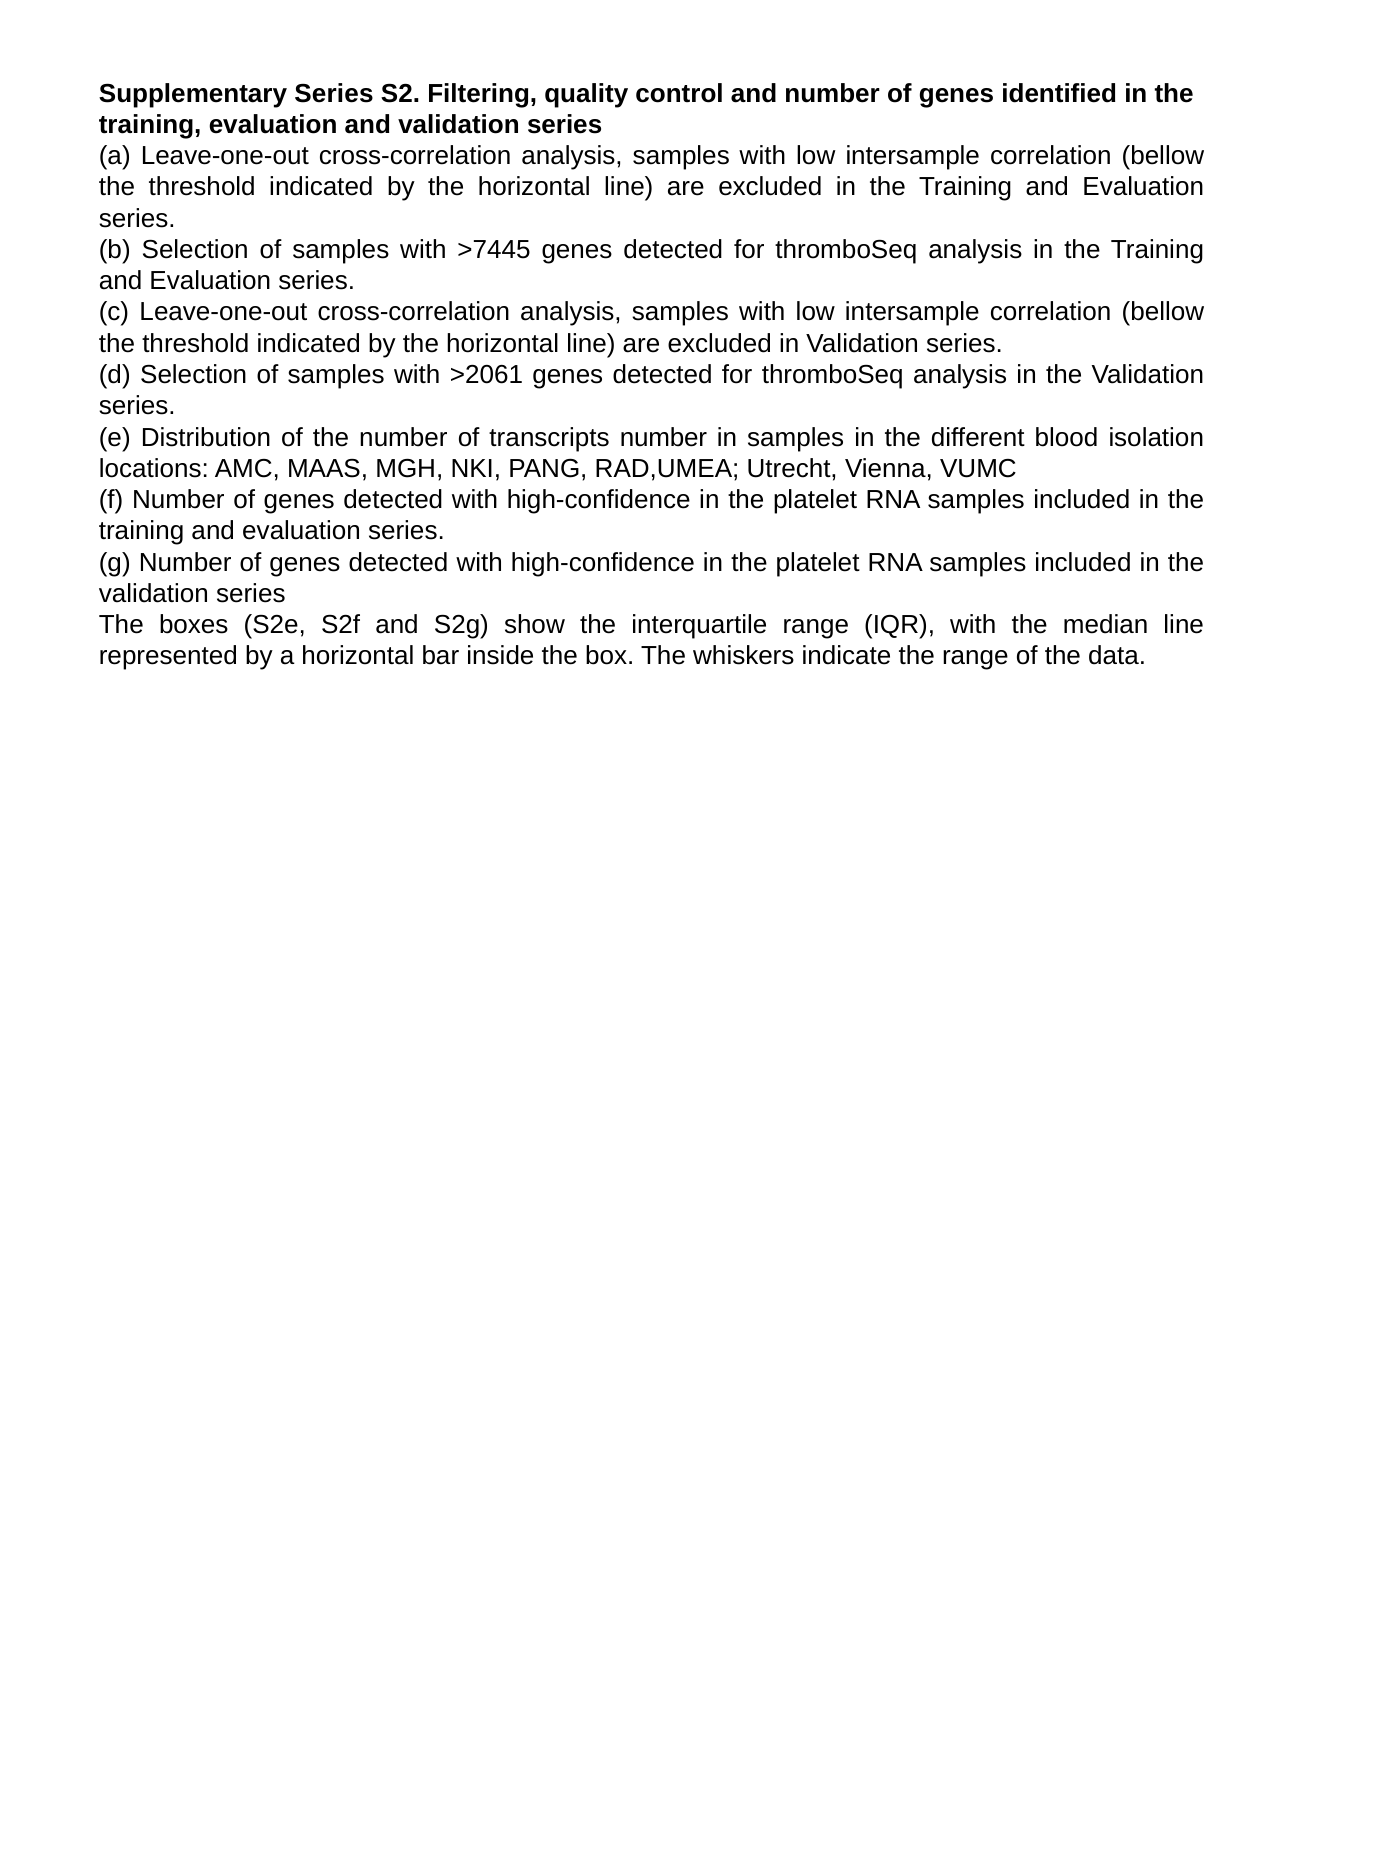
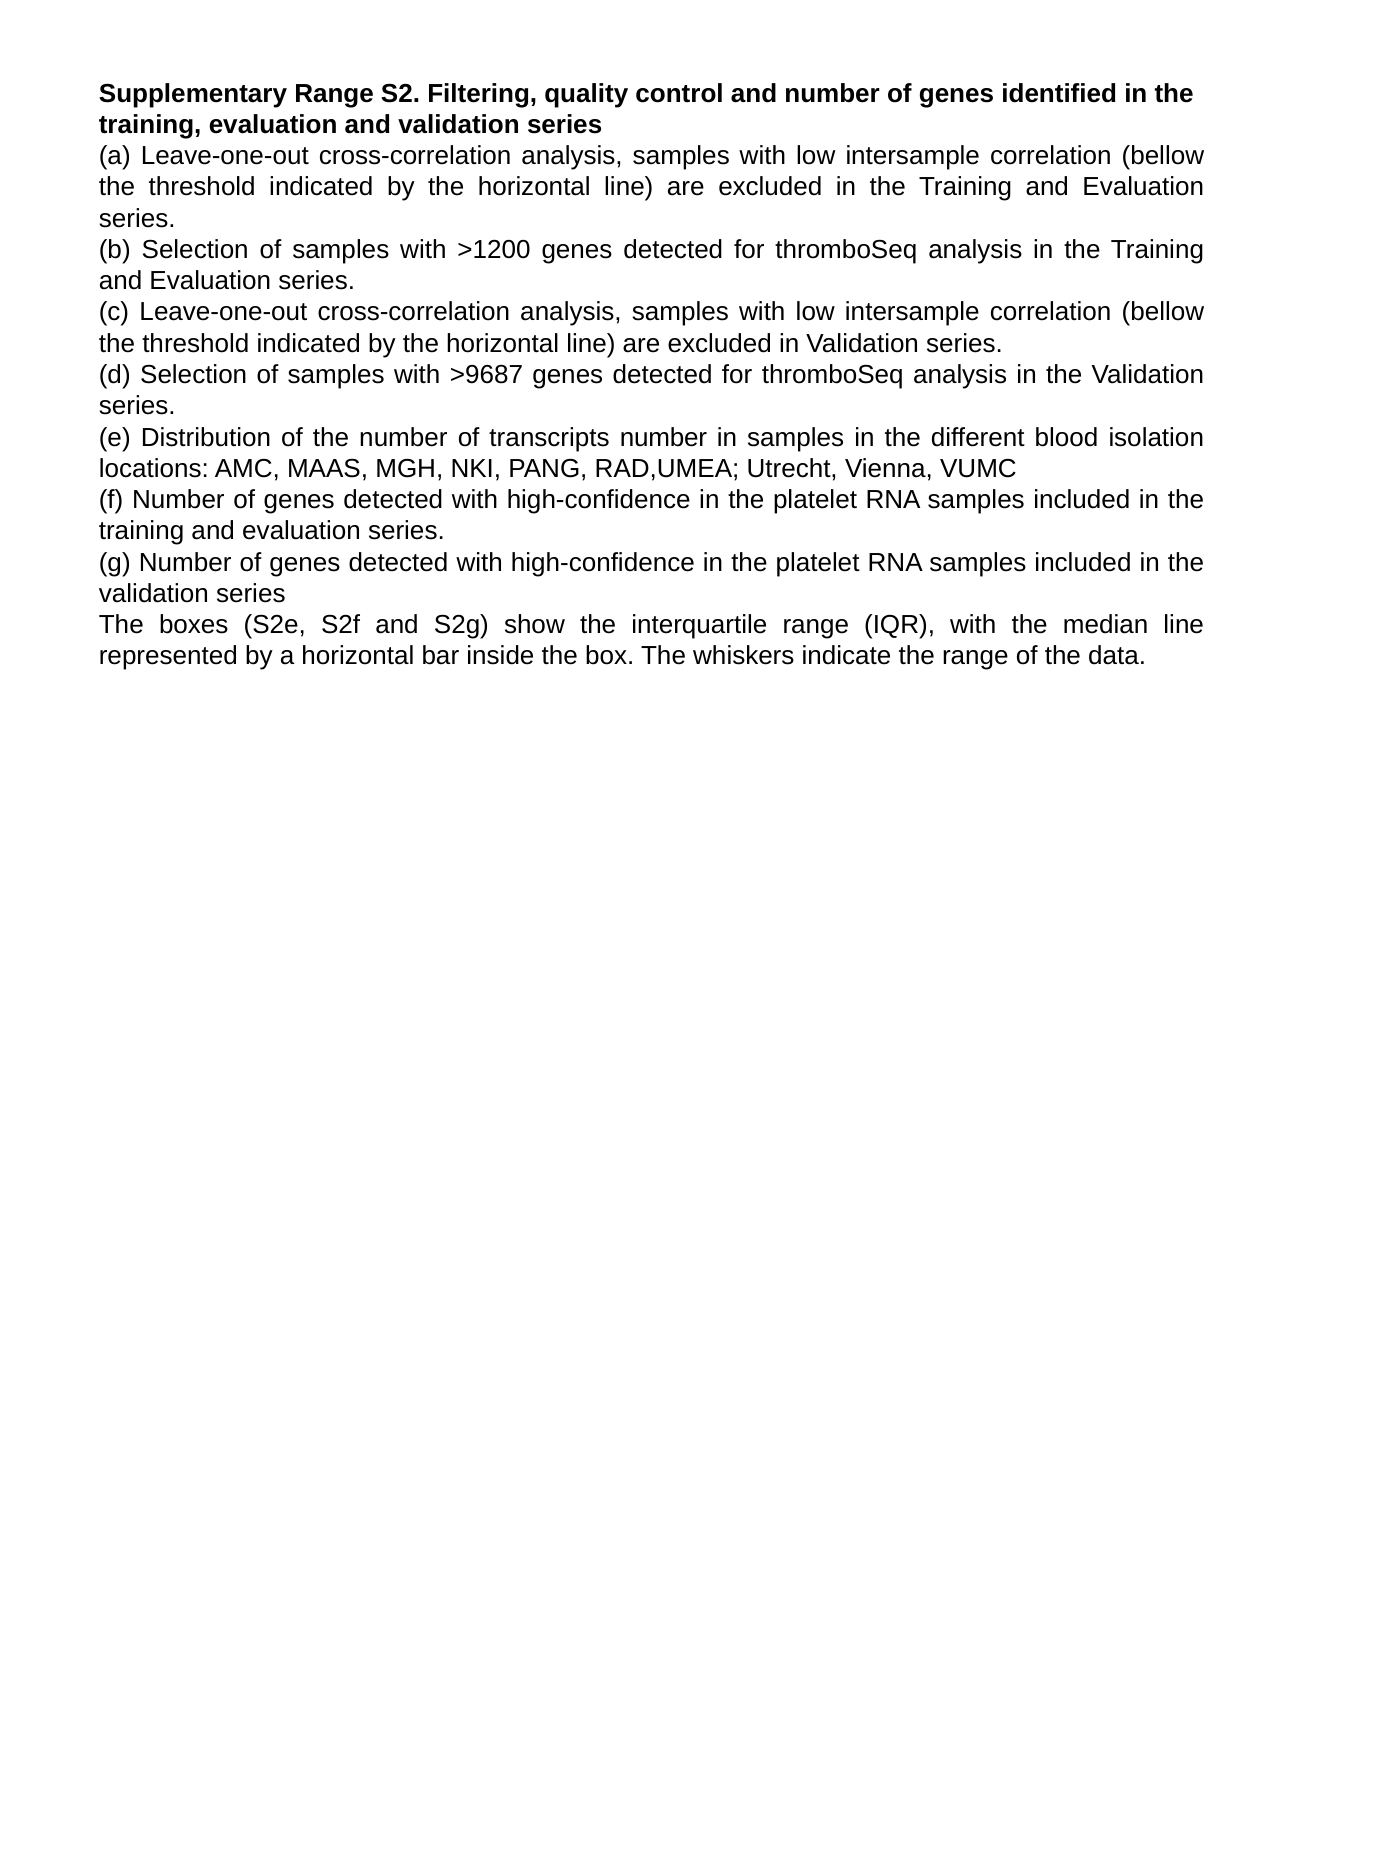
Supplementary Series: Series -> Range (334, 94)
>7445: >7445 -> >1200 (494, 250)
>2061: >2061 -> >9687 (486, 375)
